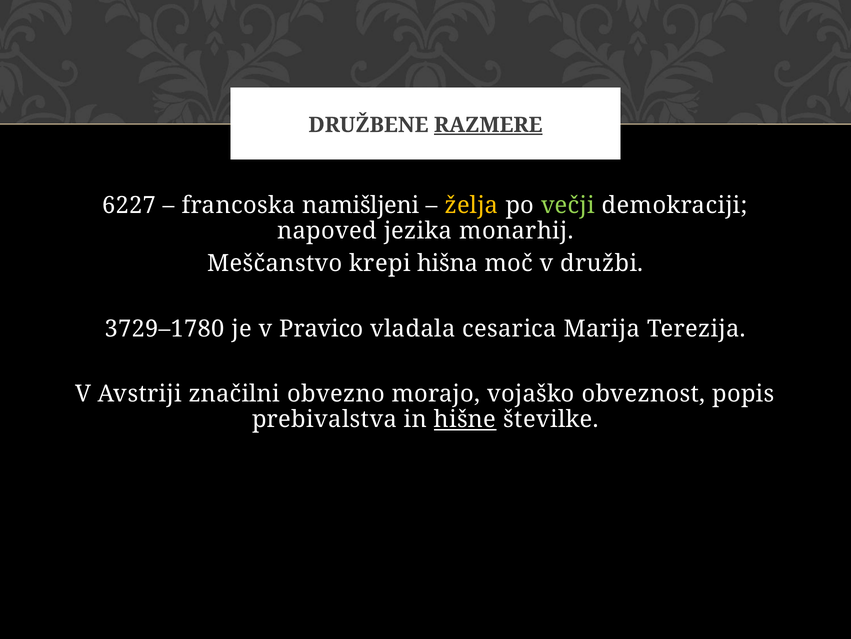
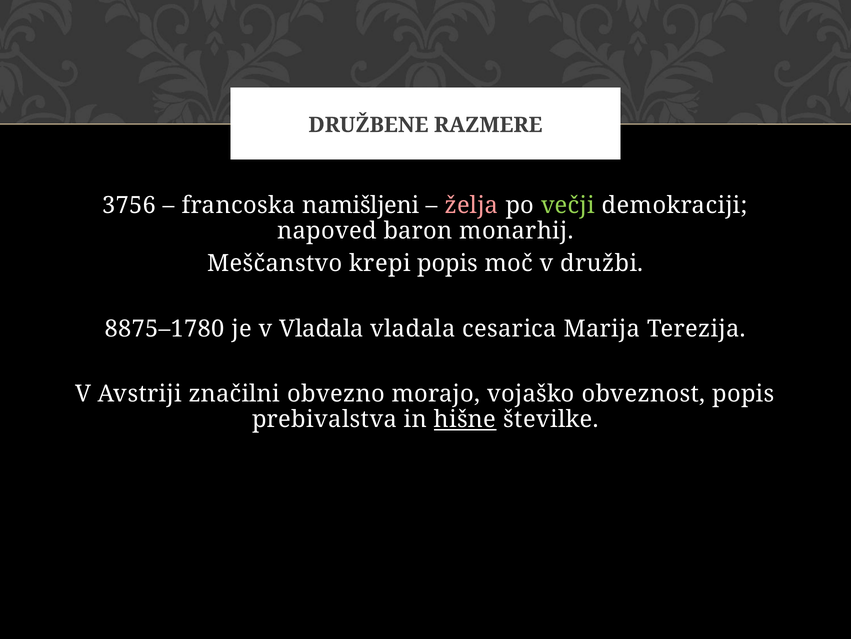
RAZMERE underline: present -> none (488, 125)
6227: 6227 -> 3756 (129, 205)
želja colour: yellow -> pink (471, 205)
jezika: jezika -> baron (418, 230)
krepi hišna: hišna -> popis (448, 263)
3729–1780: 3729–1780 -> 8875–1780 (165, 328)
v Pravico: Pravico -> Vladala (322, 328)
